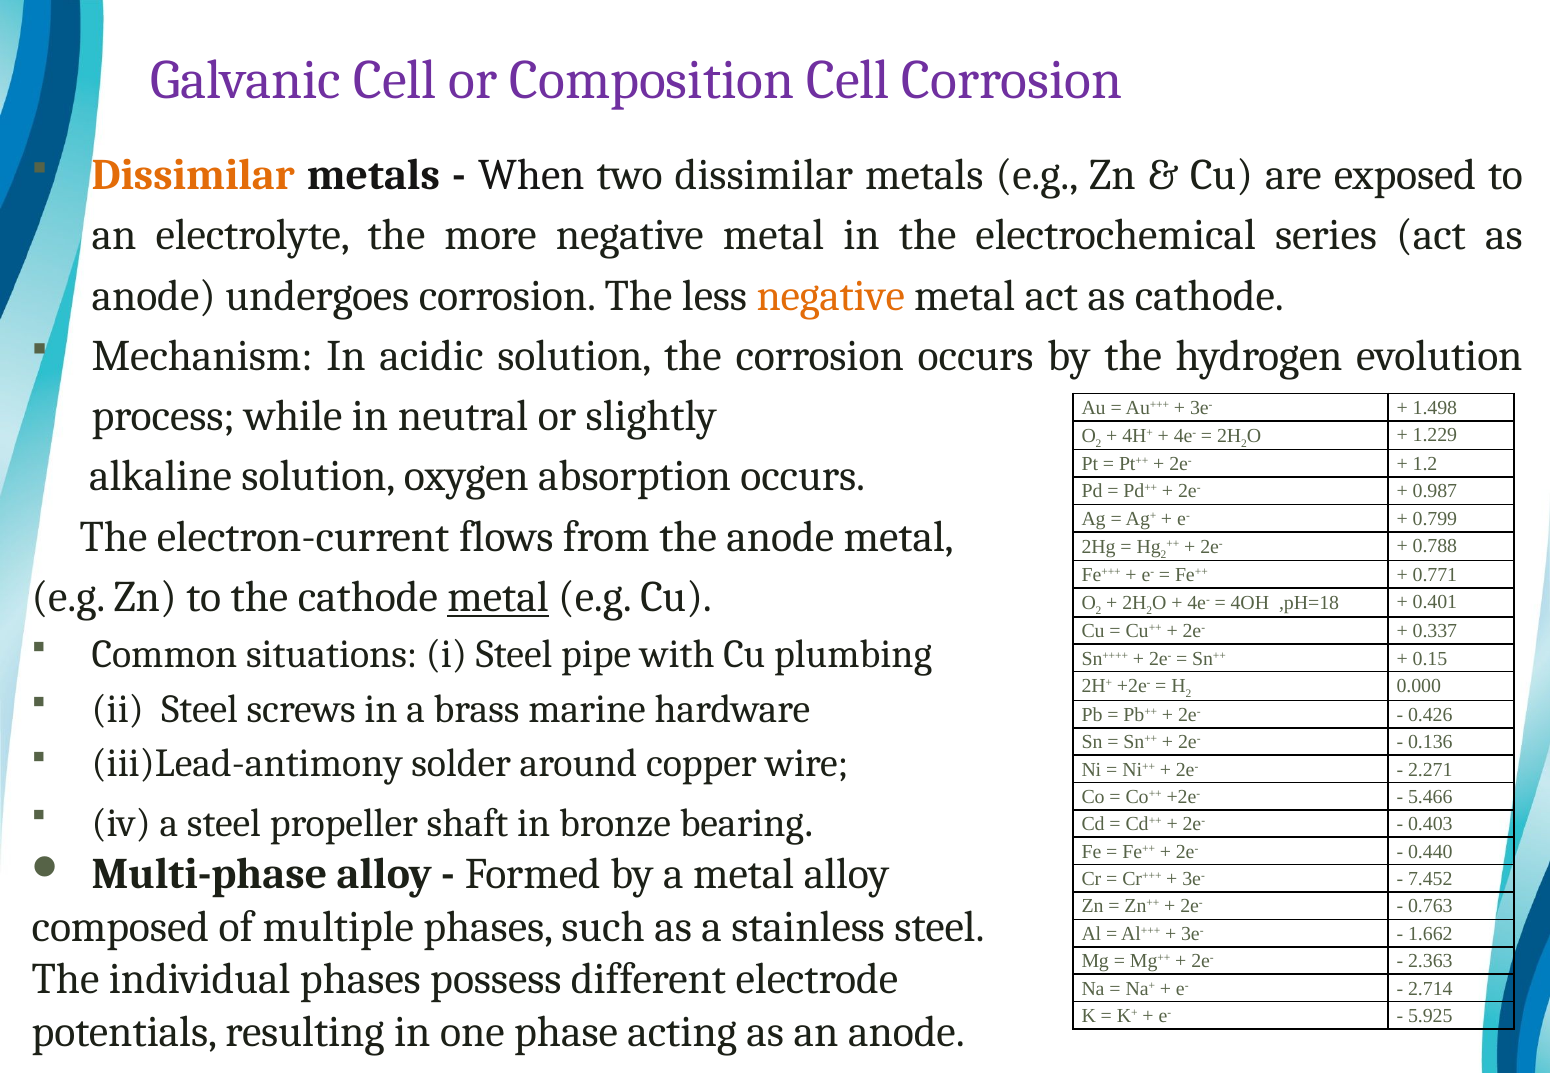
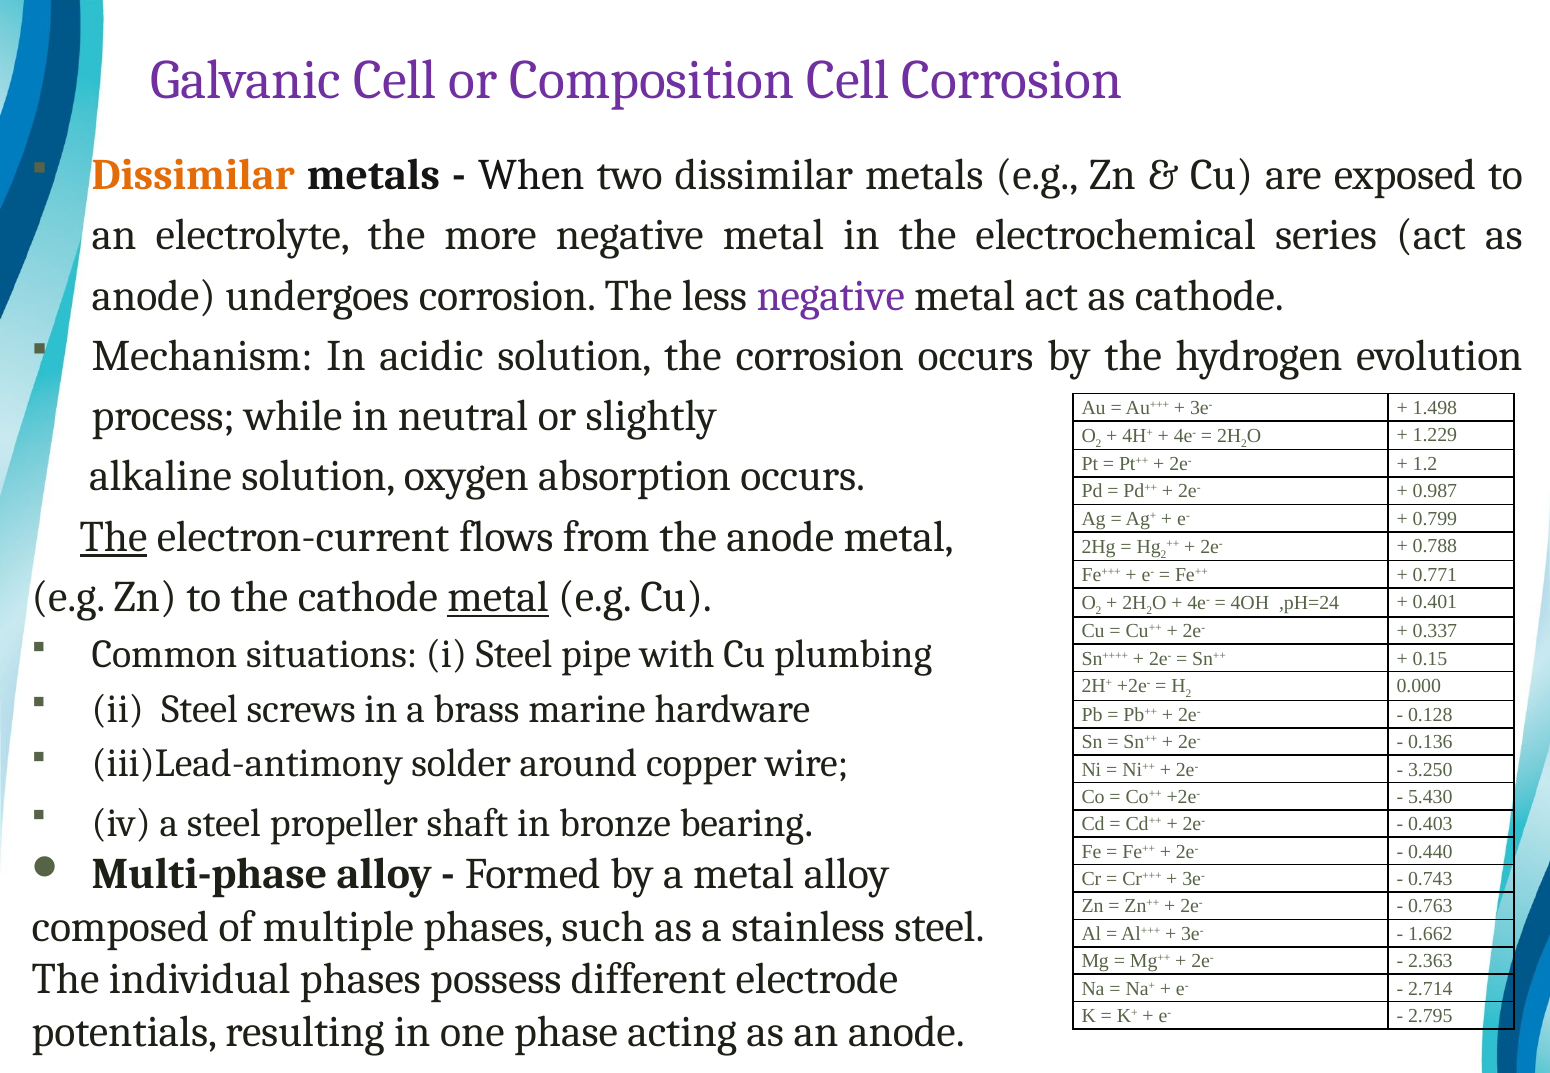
negative colour: orange -> purple (831, 296)
The underline: none -> present (113, 537)
,pH=18: ,pH=18 -> ,pH=24 (1309, 603)
0.426: 0.426 -> 0.128 (1430, 715)
2.271: 2.271 -> 3.250 (1430, 770)
5.466: 5.466 -> 5.430 (1430, 797)
7.452: 7.452 -> 0.743 (1430, 879)
5.925: 5.925 -> 2.795 (1430, 1016)
